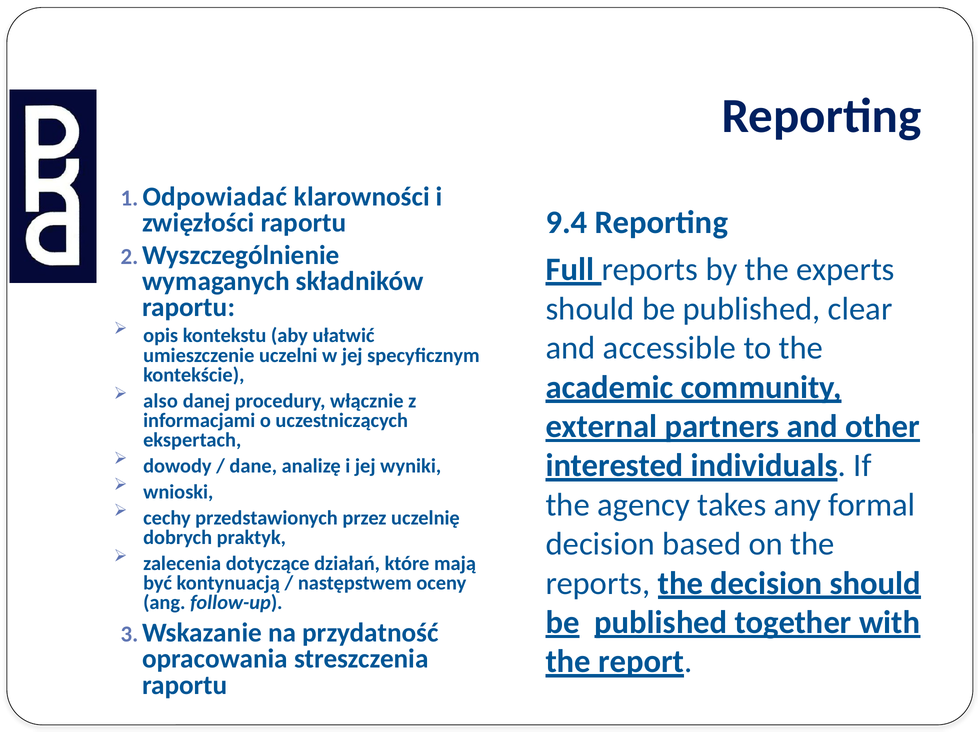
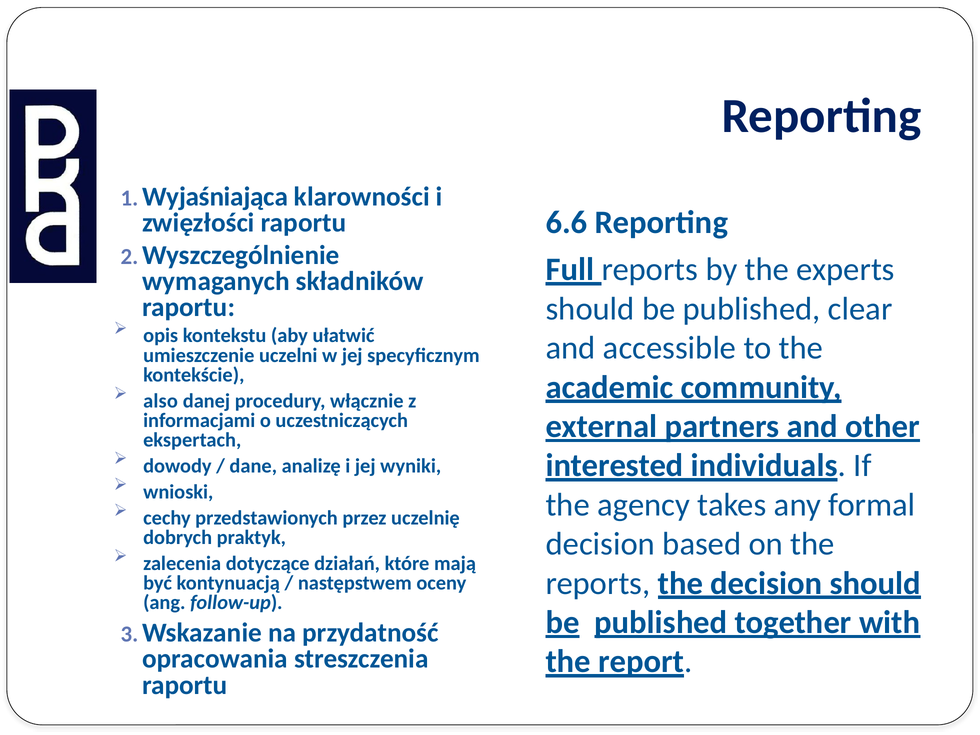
Odpowiadać: Odpowiadać -> Wyjaśniająca (215, 197)
9.4: 9.4 -> 6.6 (567, 223)
